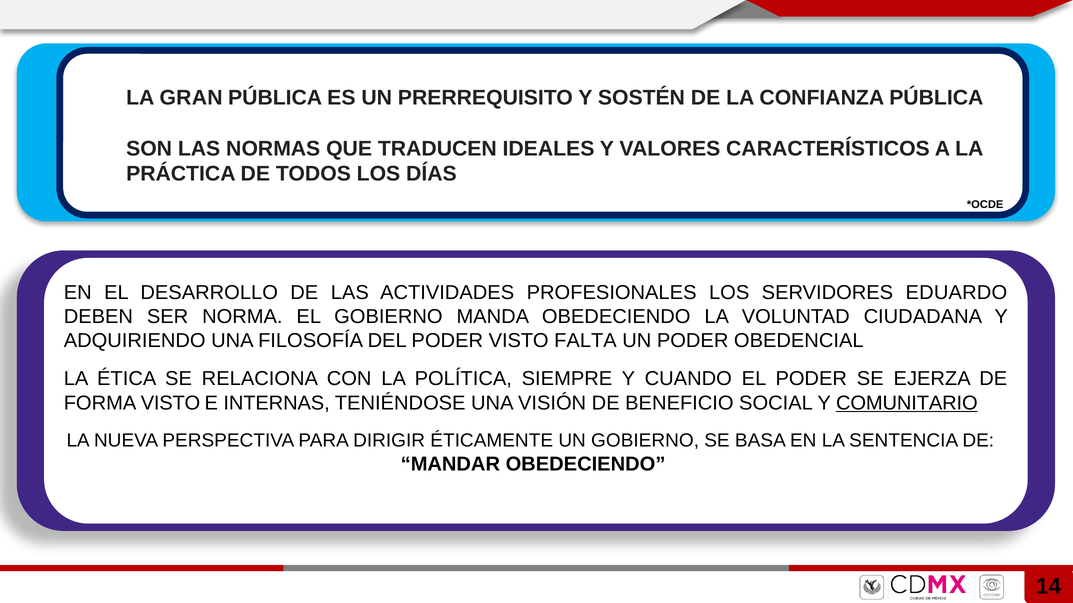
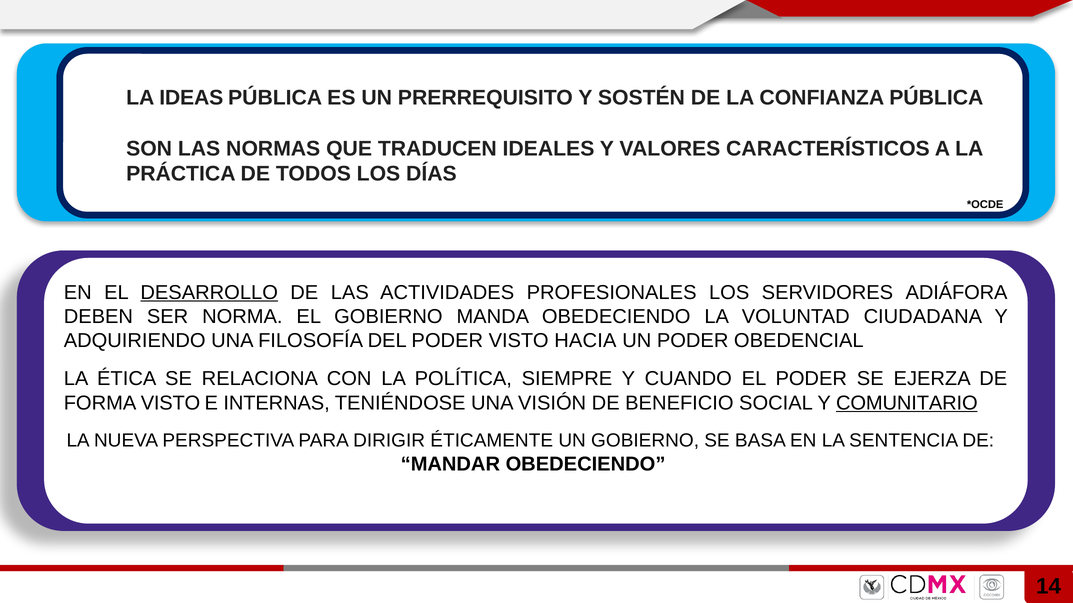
GRAN: GRAN -> IDEAS (191, 98)
DESARROLLO underline: none -> present (209, 293)
EDUARDO: EDUARDO -> ADIÁFORA (957, 293)
FALTA: FALTA -> HACIA (585, 341)
